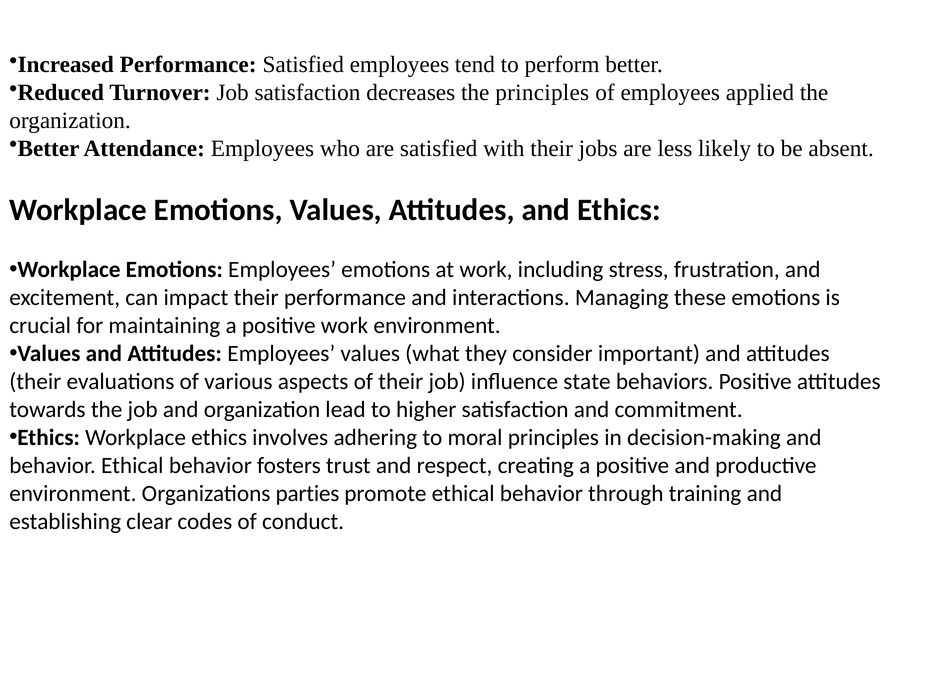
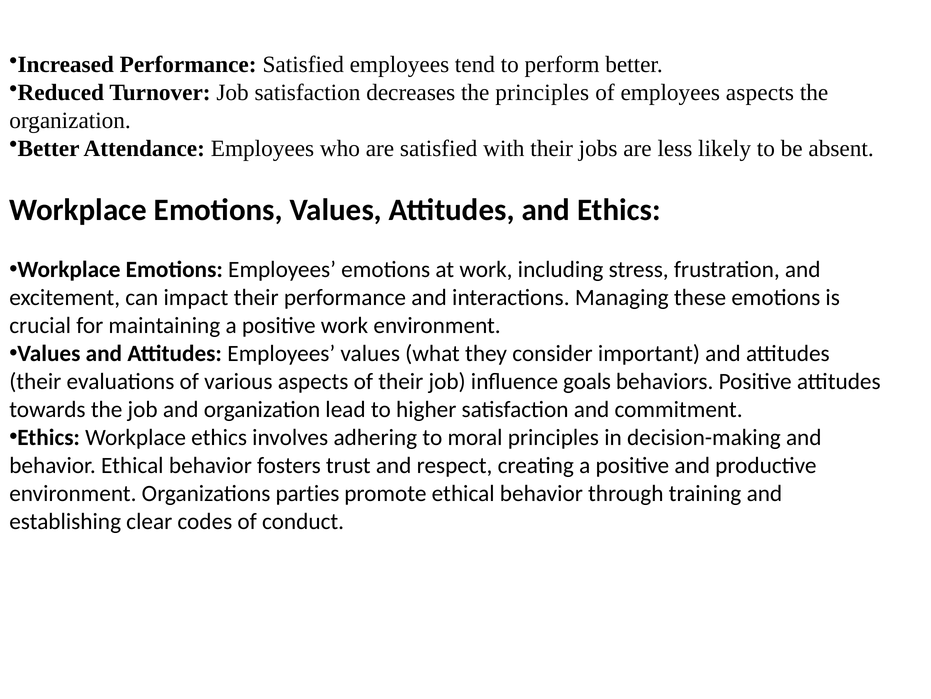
employees applied: applied -> aspects (760, 93)
state: state -> goals (587, 381)
